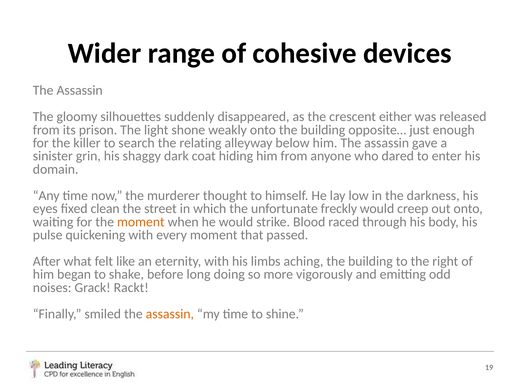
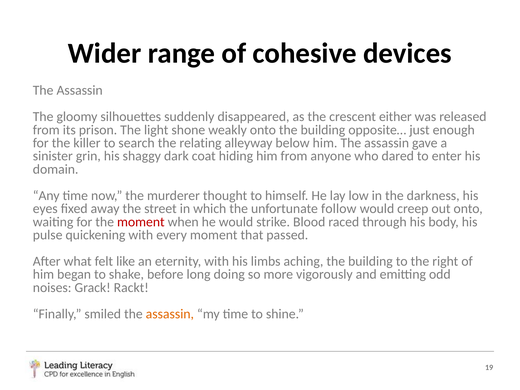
clean: clean -> away (105, 209)
freckly: freckly -> follow (339, 209)
moment colour: orange -> red (141, 222)
